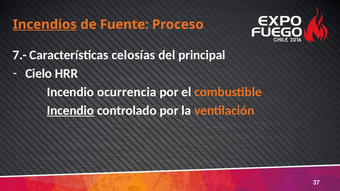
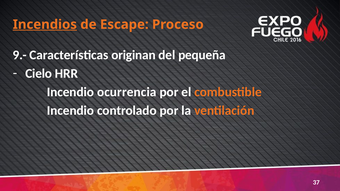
Fuente: Fuente -> Escape (124, 24)
7.-: 7.- -> 9.- (20, 55)
celosías: celosías -> originan (134, 55)
principal: principal -> pequeña (202, 55)
Incendio underline: present -> none (70, 111)
